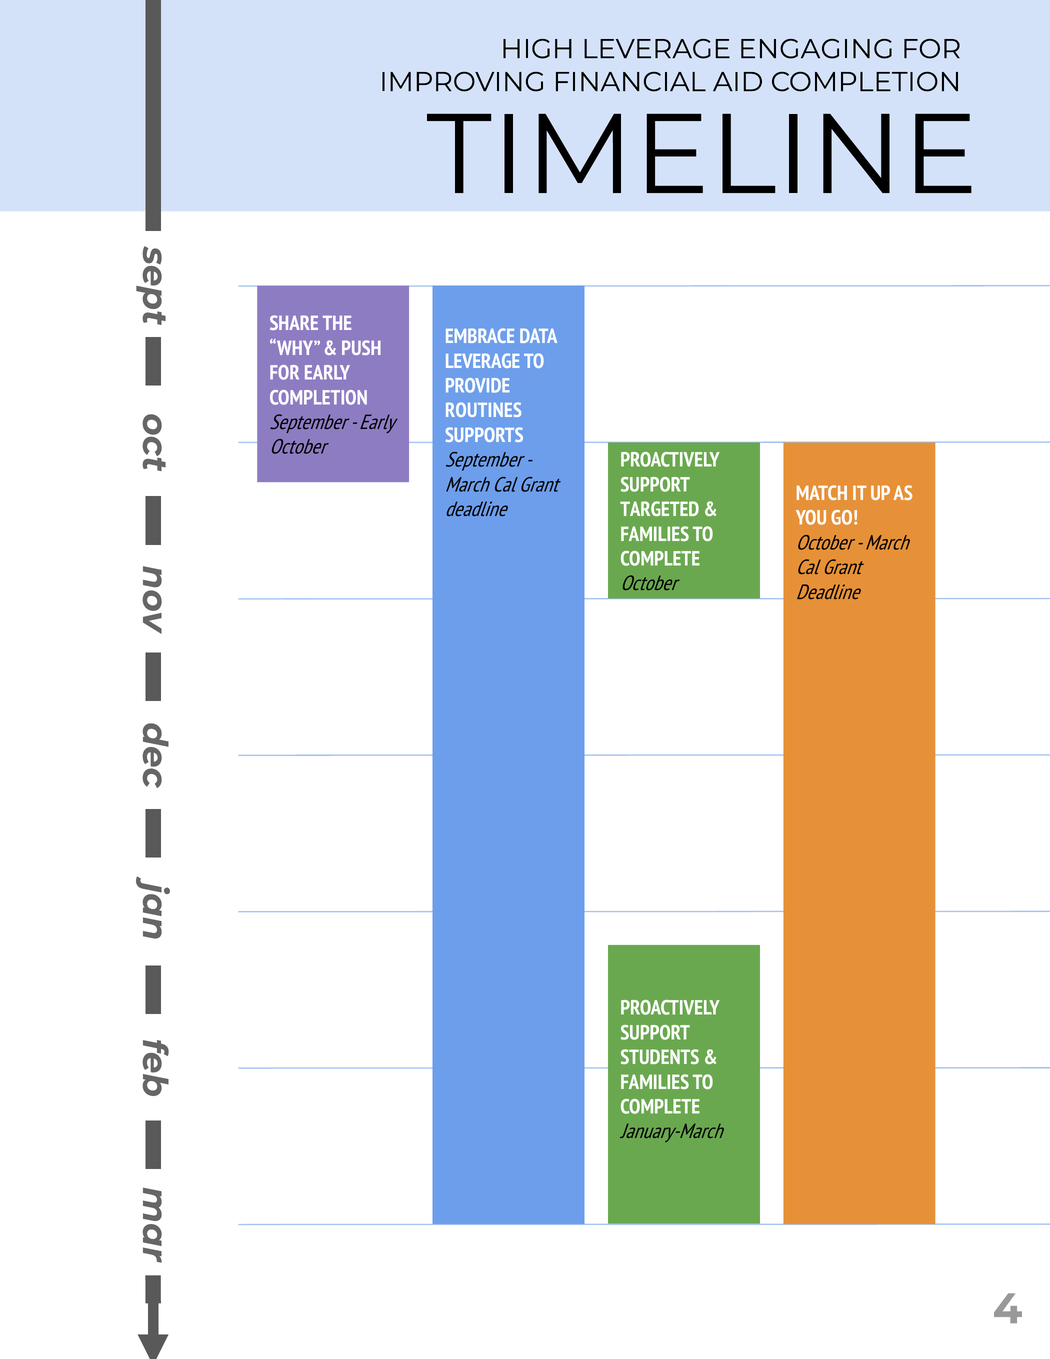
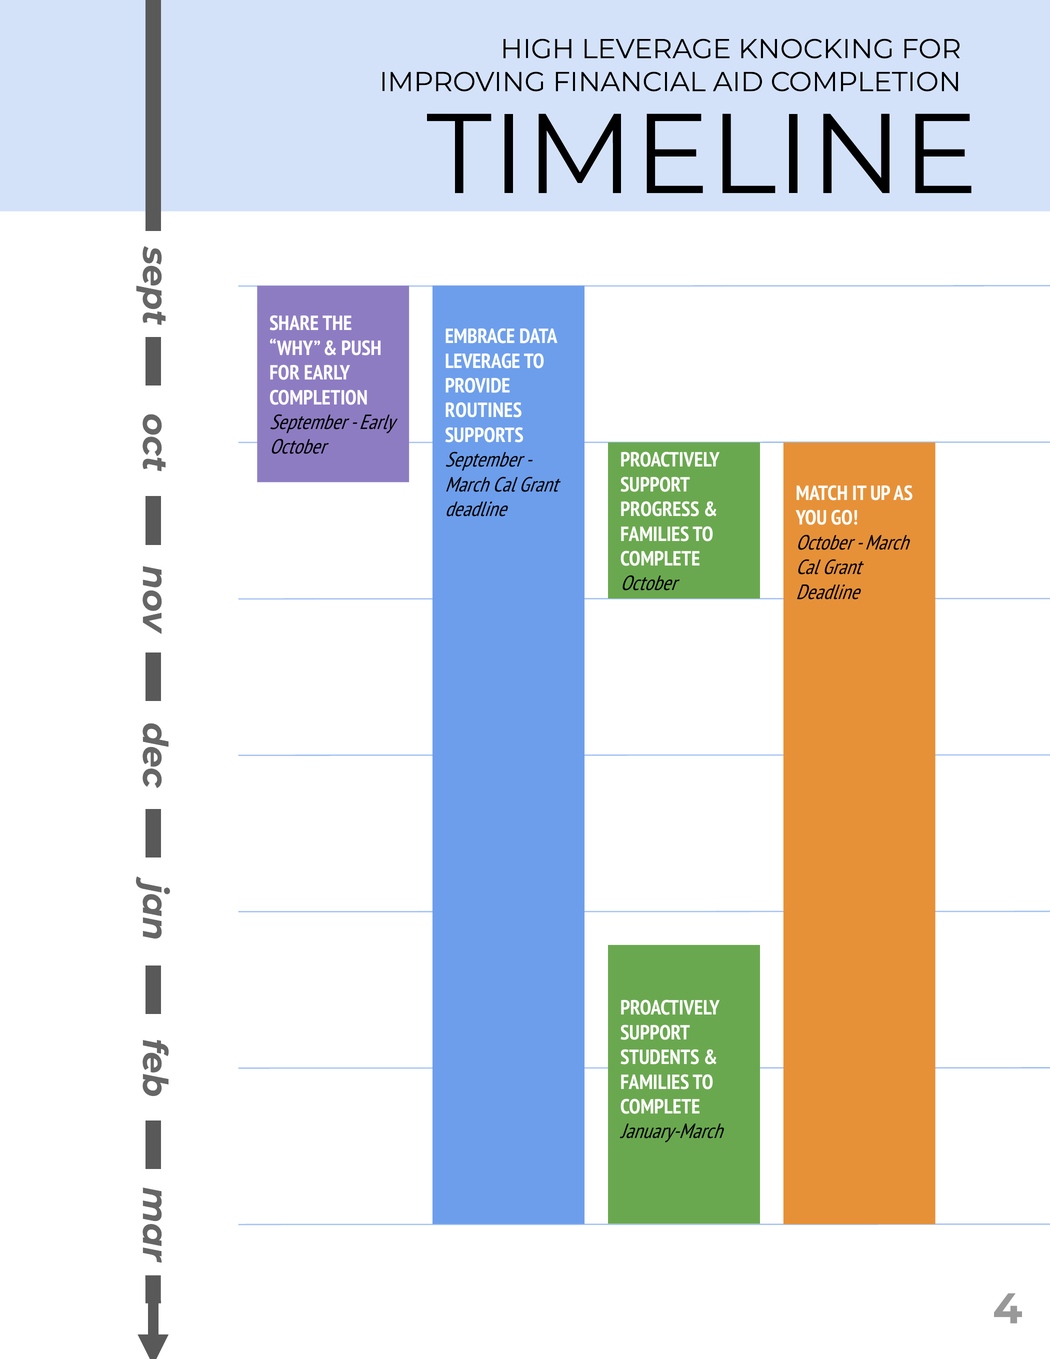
ENGAGING: ENGAGING -> KNOCKING (816, 49)
TARGETED: TARGETED -> PROGRESS (660, 510)
